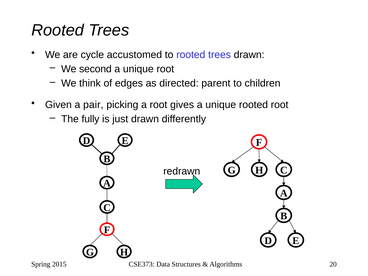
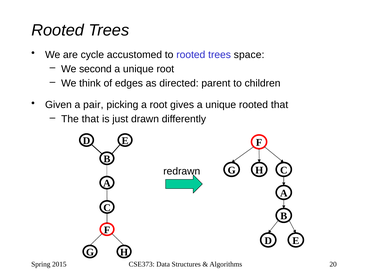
trees drawn: drawn -> space (249, 55)
rooted root: root -> that (280, 105)
The fully: fully -> that (90, 119)
